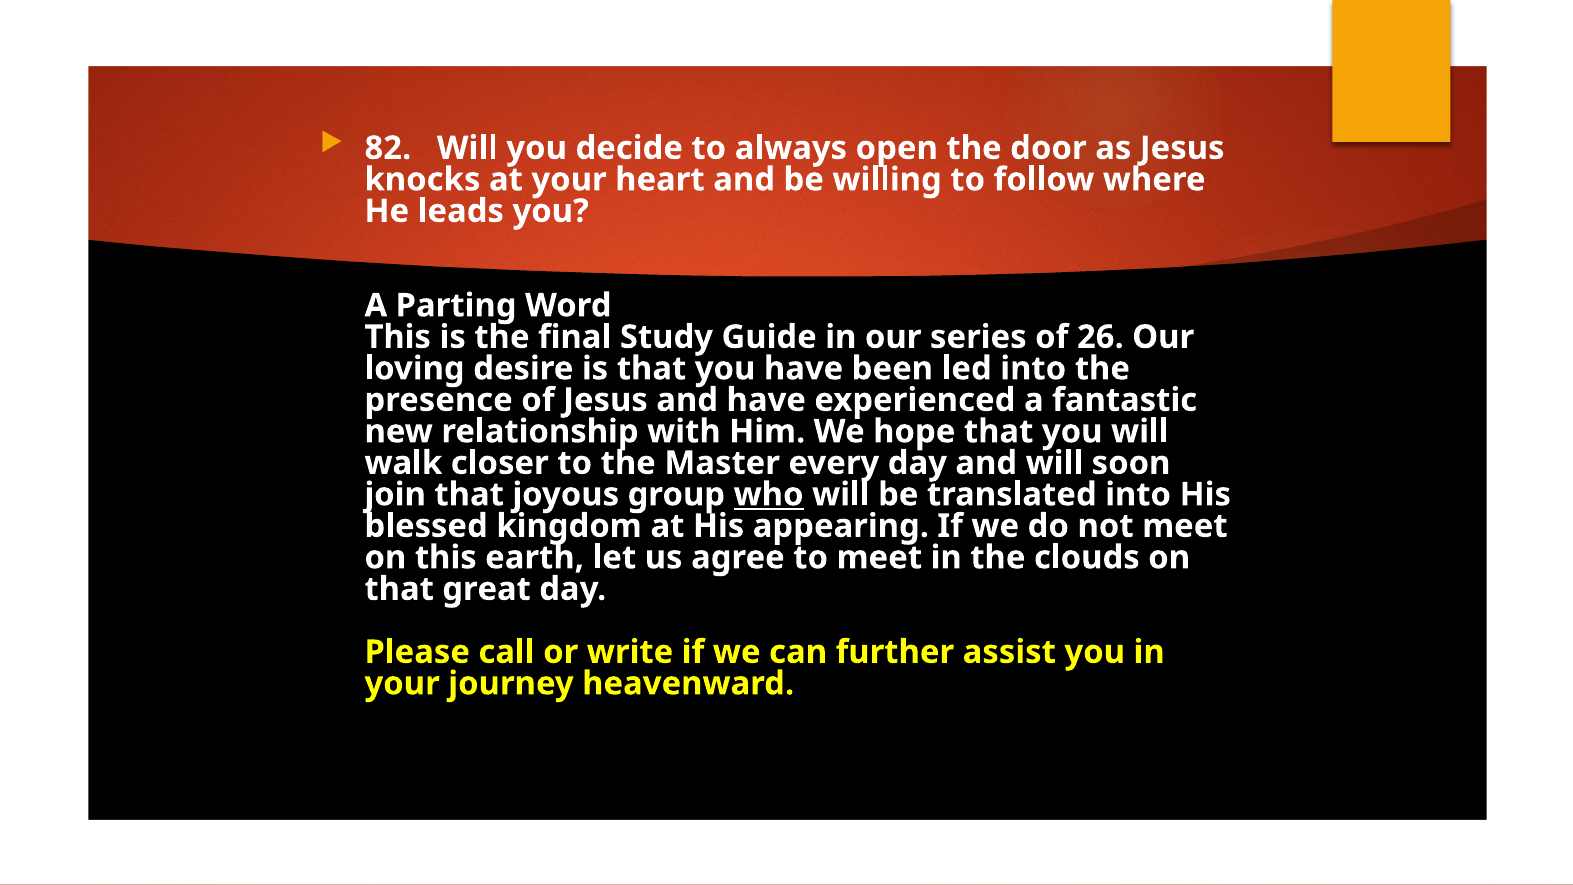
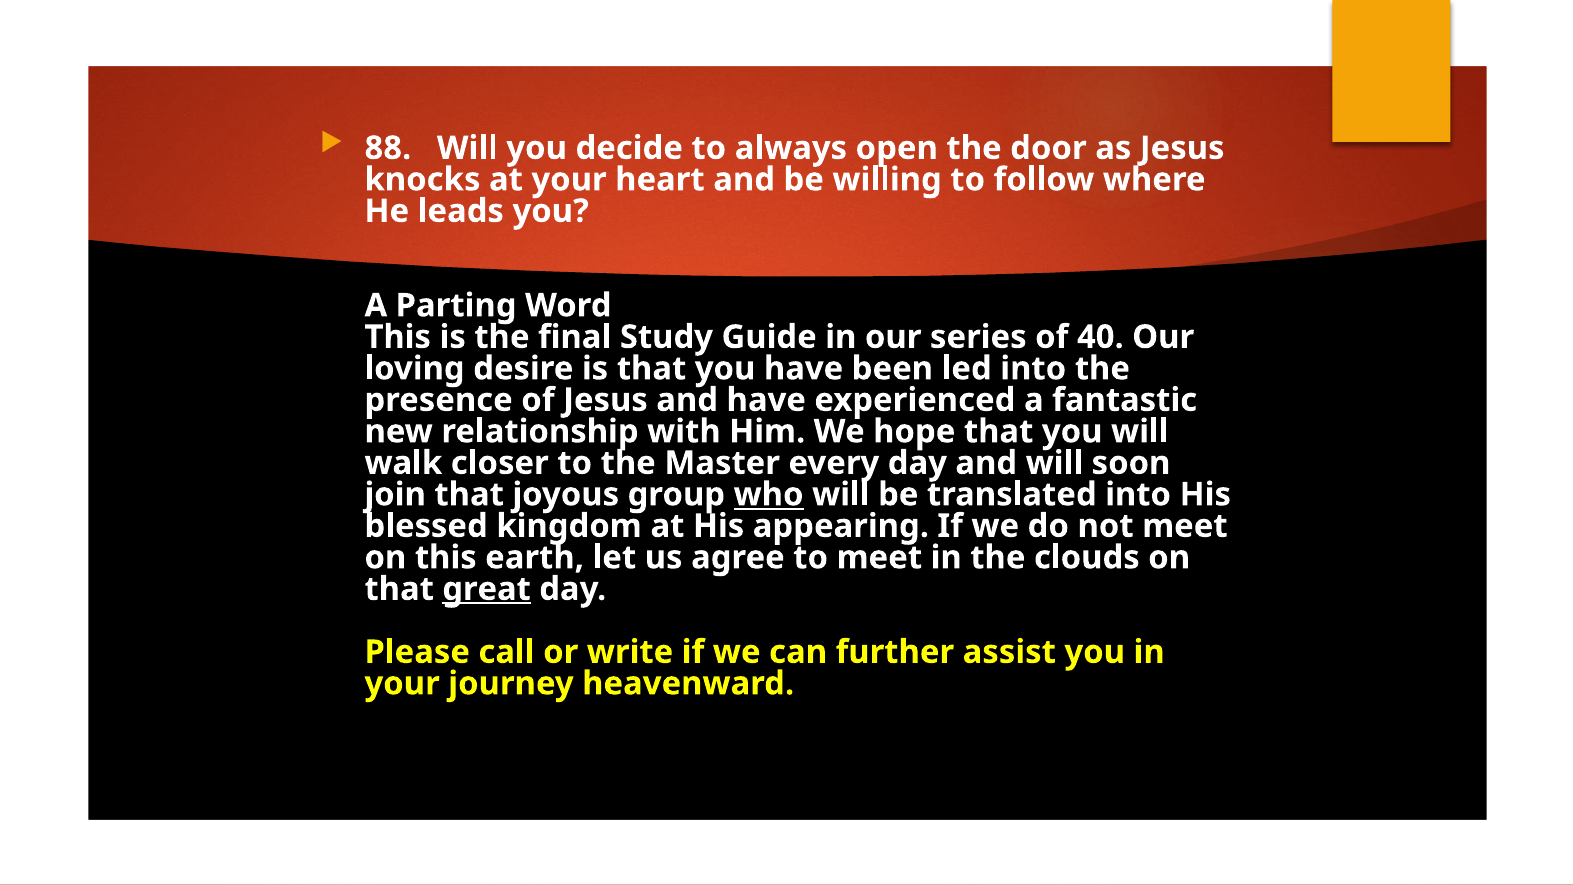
82: 82 -> 88 (388, 148)
26: 26 -> 40 (1100, 337)
great underline: none -> present (487, 589)
